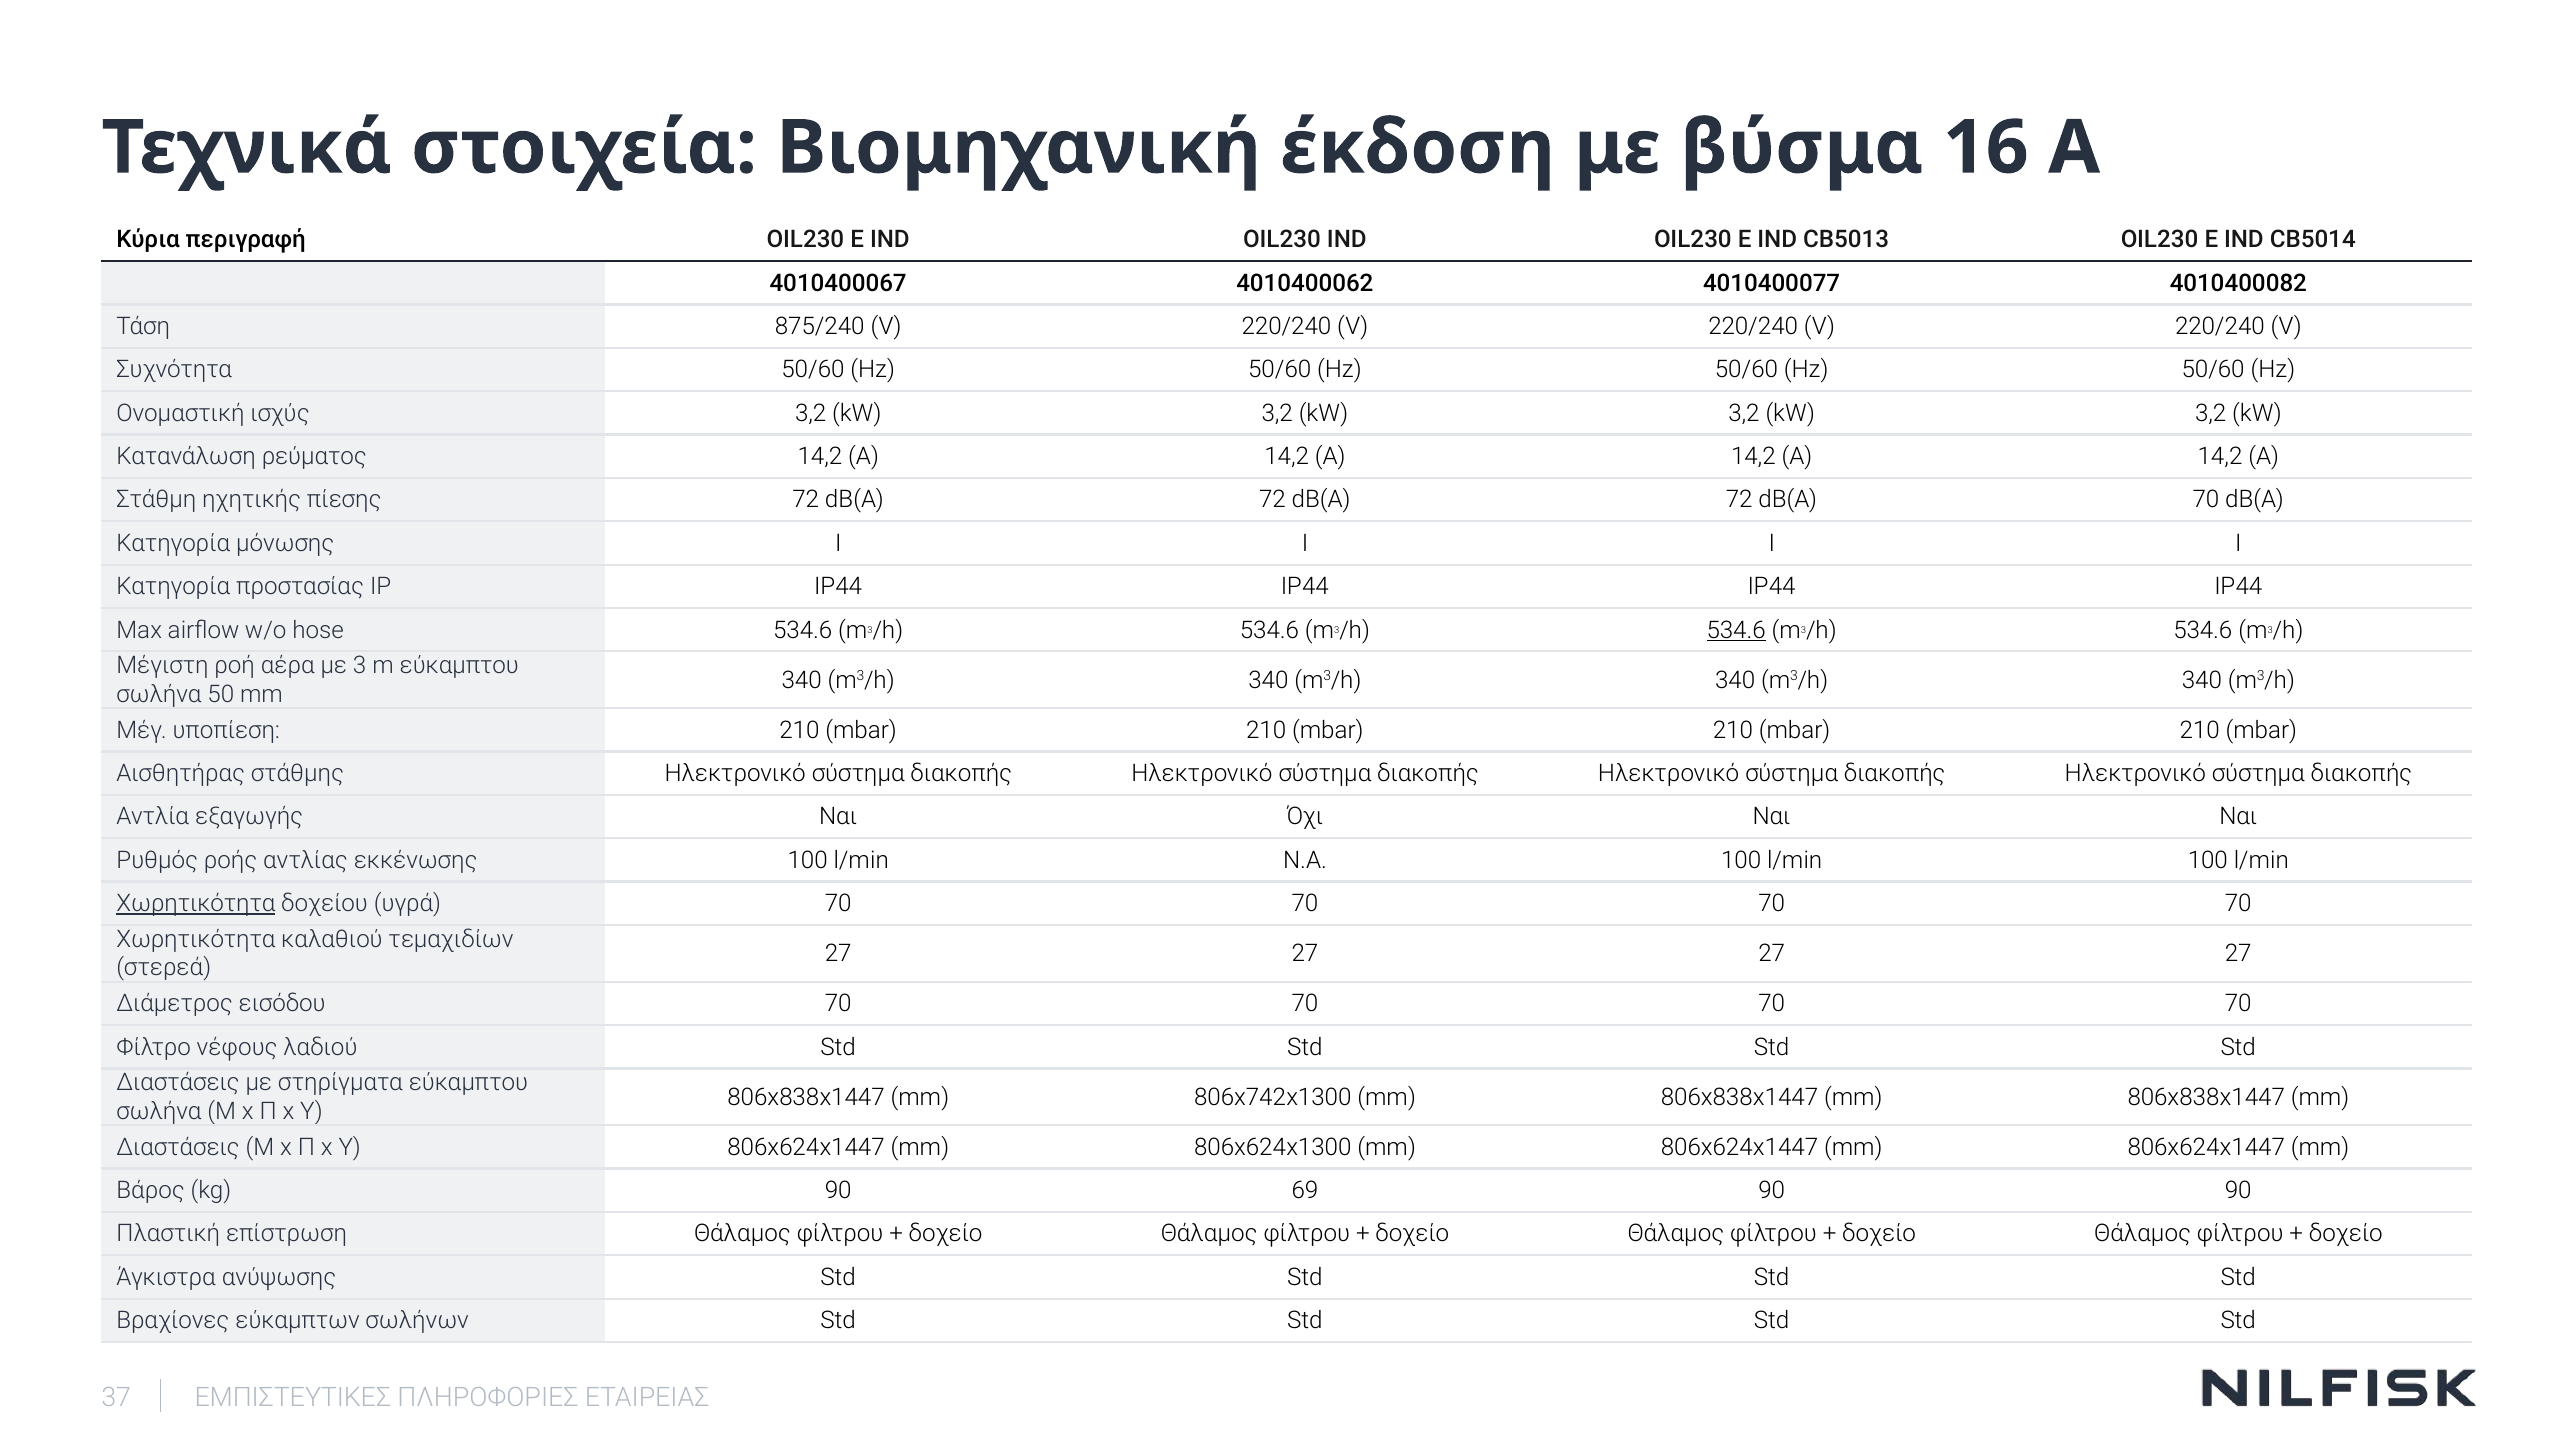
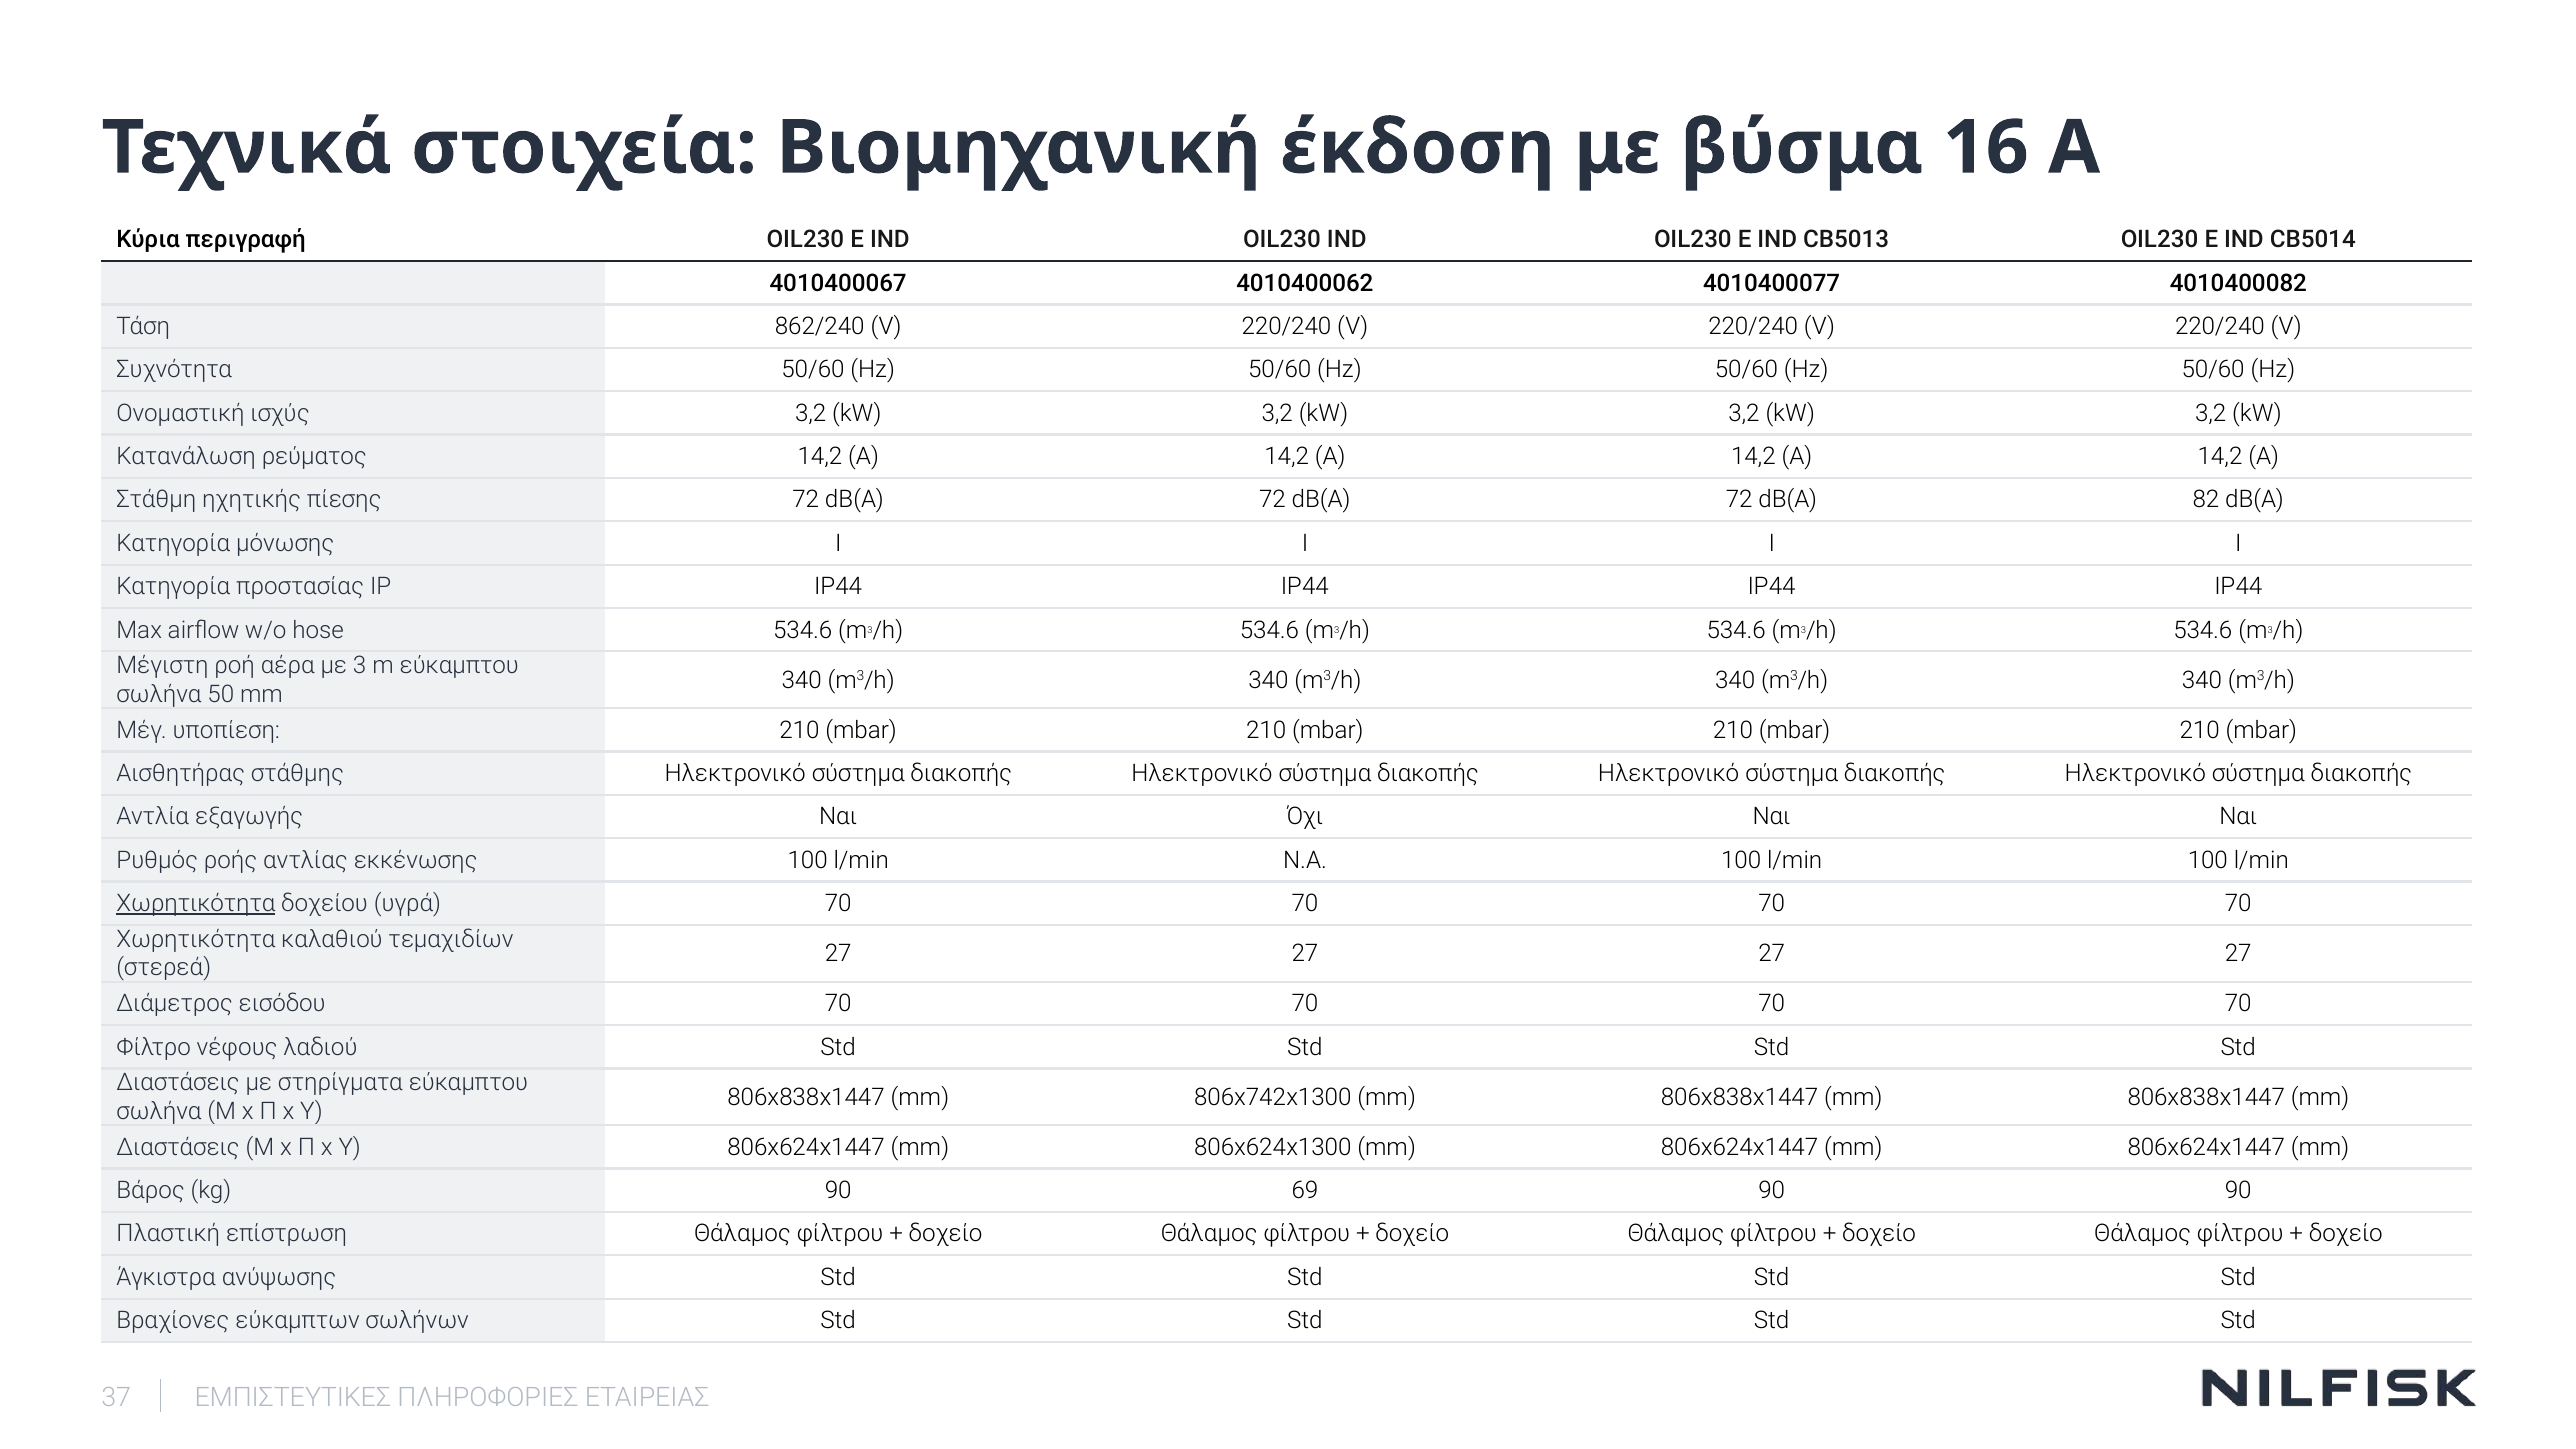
875/240: 875/240 -> 862/240 (820, 327)
dB(A 70: 70 -> 82 (2206, 500)
534.6 underline: present -> none (1736, 630)
